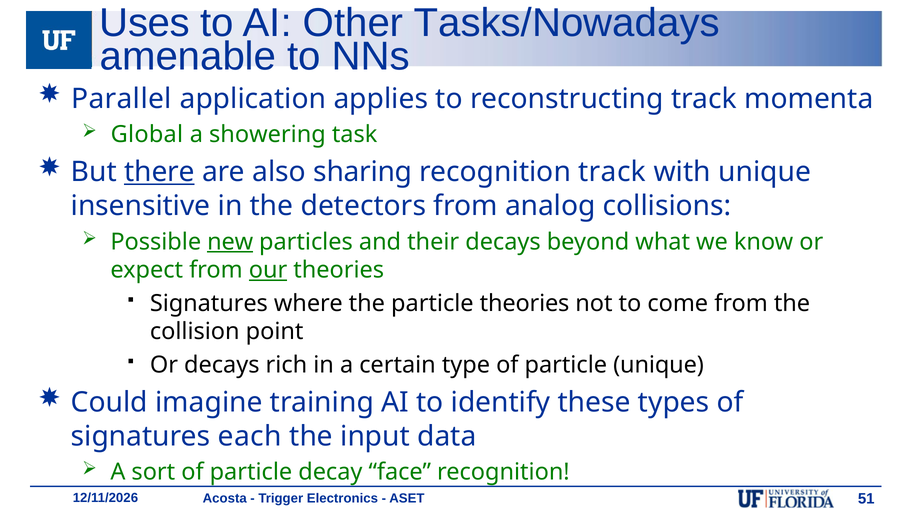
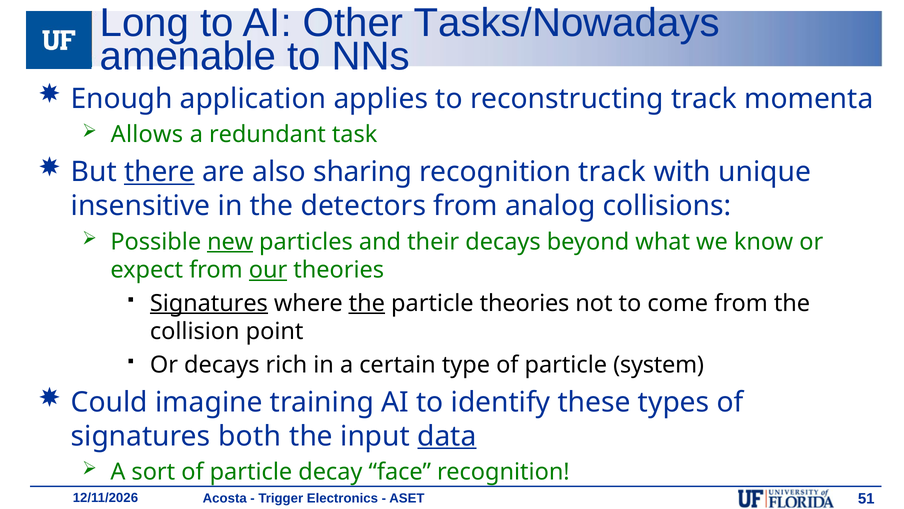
Uses: Uses -> Long (144, 23)
Parallel: Parallel -> Enough (122, 99)
Global: Global -> Allows (147, 134)
showering: showering -> redundant (267, 134)
Signatures underline: none -> present (209, 303)
the underline: none -> present (367, 303)
particle unique: unique -> system (659, 364)
each: each -> both (250, 436)
data underline: none -> present (447, 436)
